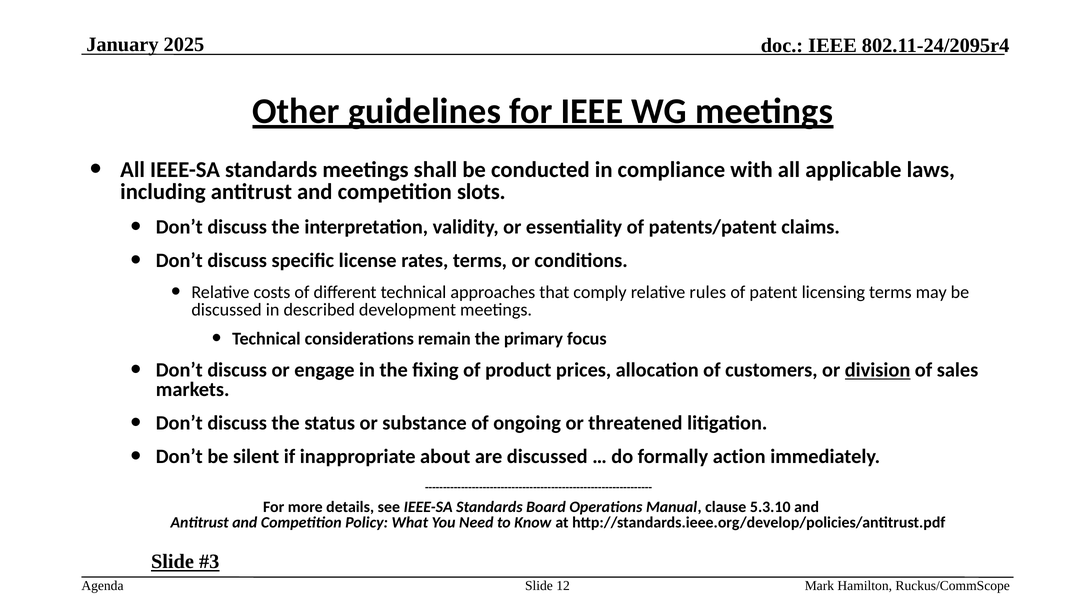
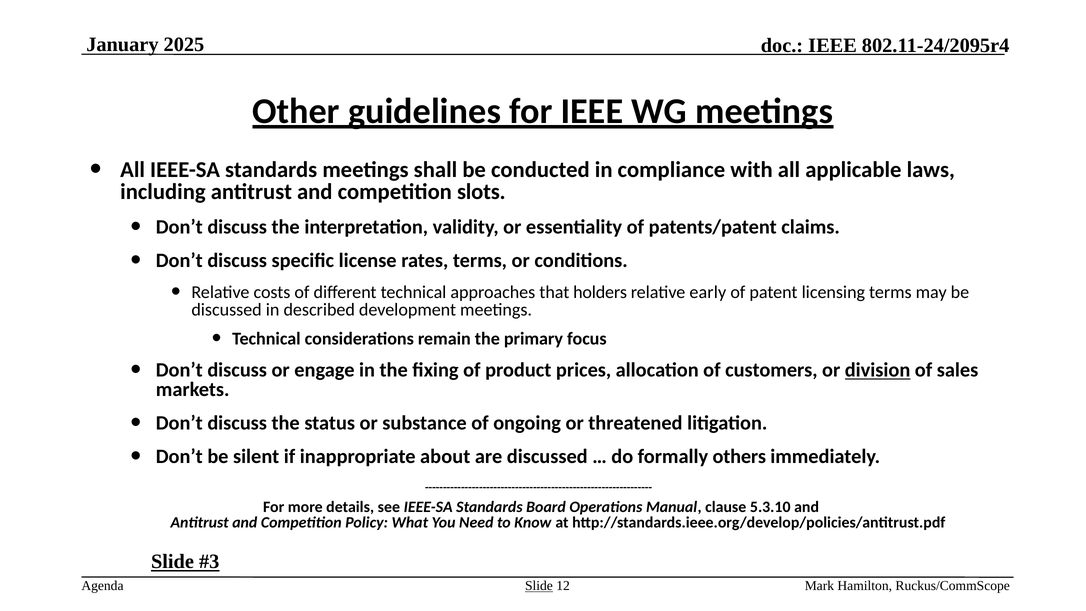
comply: comply -> holders (600, 292)
rules: rules -> early (708, 292)
action: action -> others (739, 456)
Slide underline: none -> present (539, 586)
